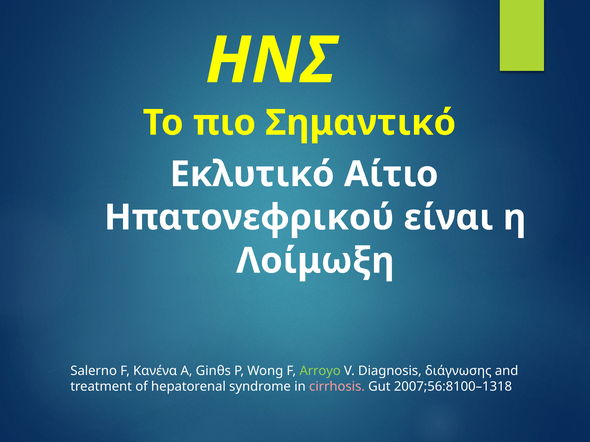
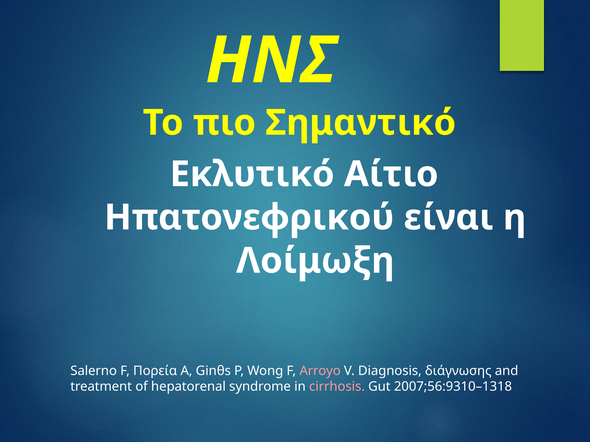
Κανένα: Κανένα -> Πορεία (155, 371)
Arroyo colour: light green -> pink (320, 371)
2007;56:8100–1318: 2007;56:8100–1318 -> 2007;56:9310–1318 (453, 387)
